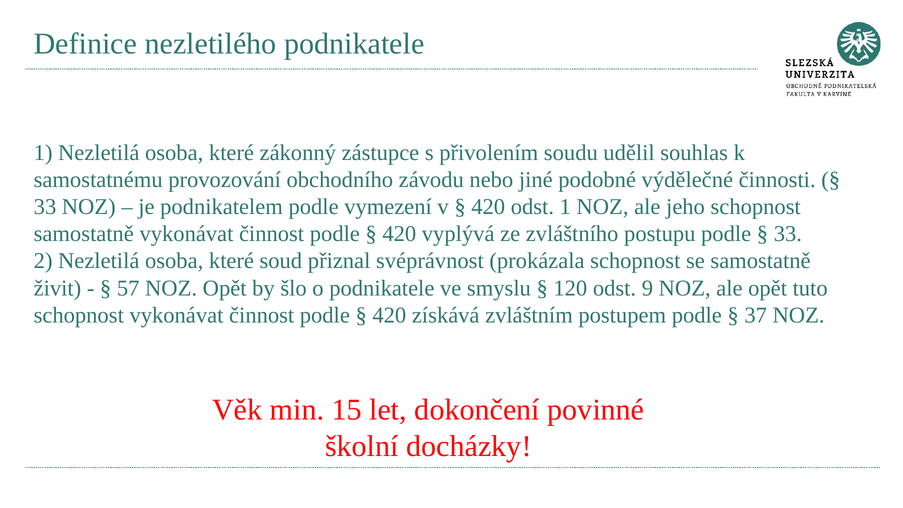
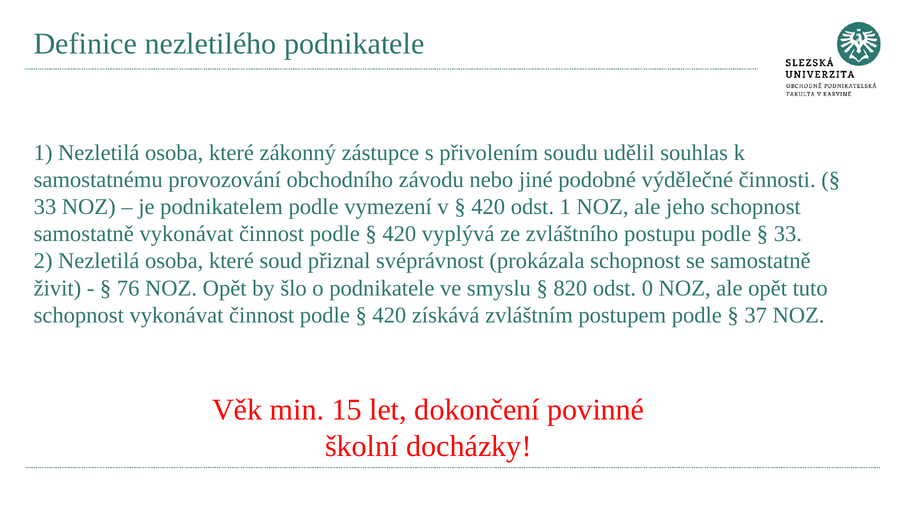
57: 57 -> 76 (128, 288)
120: 120 -> 820 (570, 288)
9: 9 -> 0 (647, 288)
